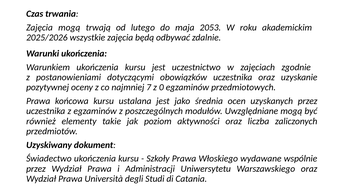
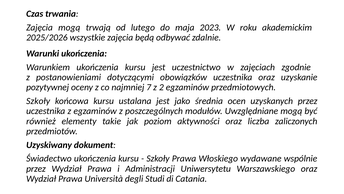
2053: 2053 -> 2023 (210, 28)
0: 0 -> 2 (161, 87)
Prawa: Prawa -> Szkoły (38, 101)
